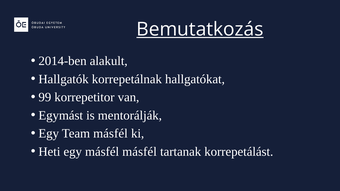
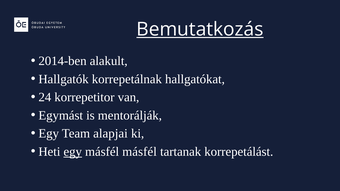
99: 99 -> 24 (45, 97)
Team másfél: másfél -> alapjai (110, 134)
egy underline: none -> present (73, 152)
